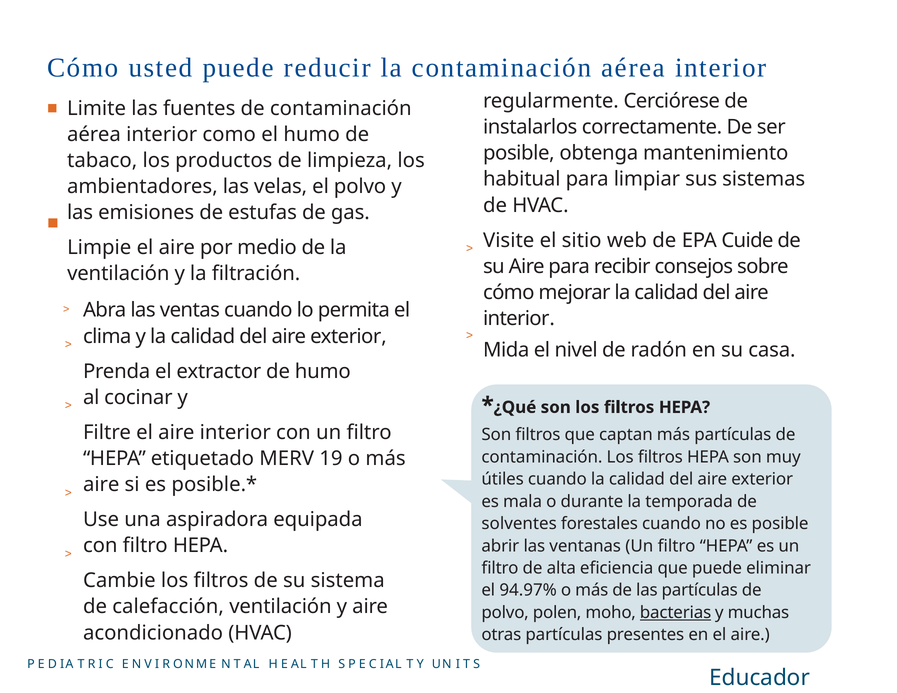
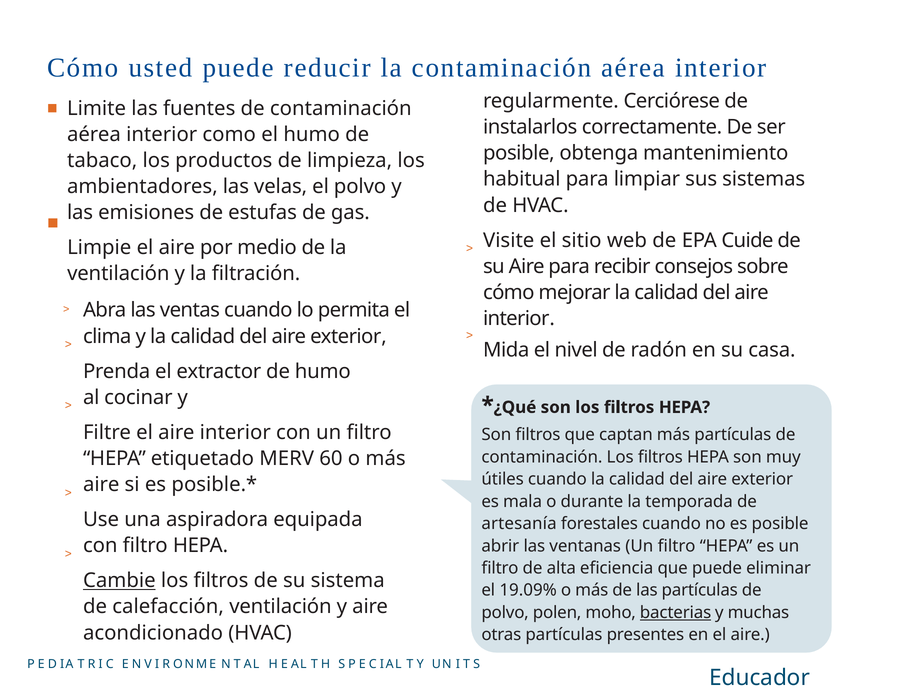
19: 19 -> 60 (331, 459)
solventes: solventes -> artesanía (519, 524)
Cambie underline: none -> present (119, 581)
94.97%: 94.97% -> 19.09% (528, 590)
